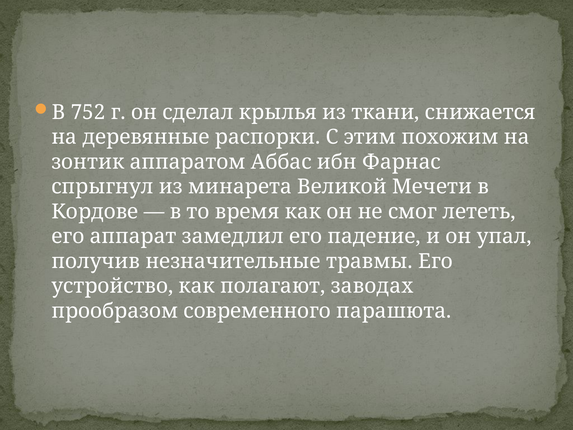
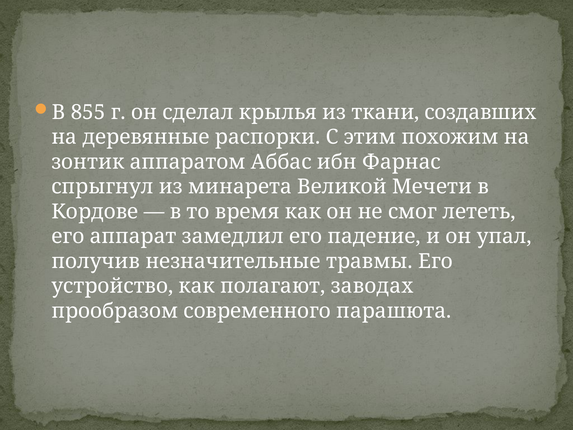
752: 752 -> 855 (88, 112)
снижается: снижается -> создавших (480, 112)
